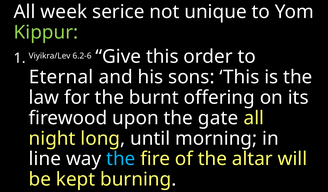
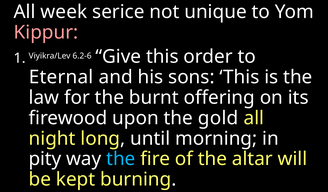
Kippur colour: light green -> pink (46, 32)
gate: gate -> gold (218, 118)
line: line -> pity (45, 159)
